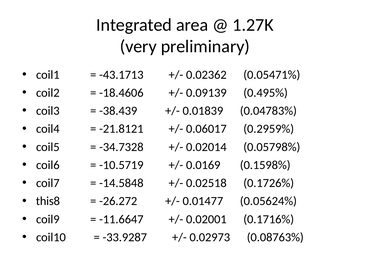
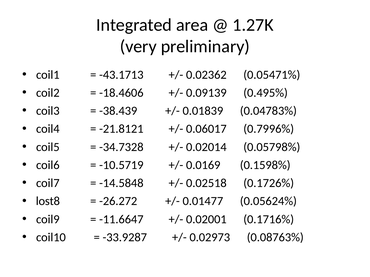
0.2959%: 0.2959% -> 0.7996% (269, 129)
this8: this8 -> lost8 (48, 202)
